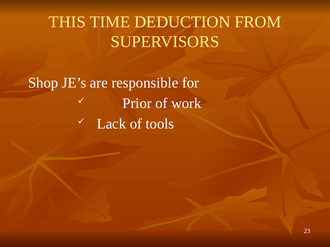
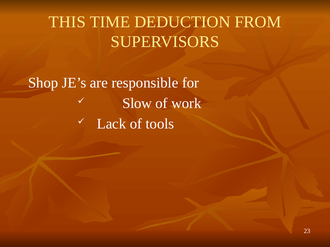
Prior: Prior -> Slow (137, 104)
